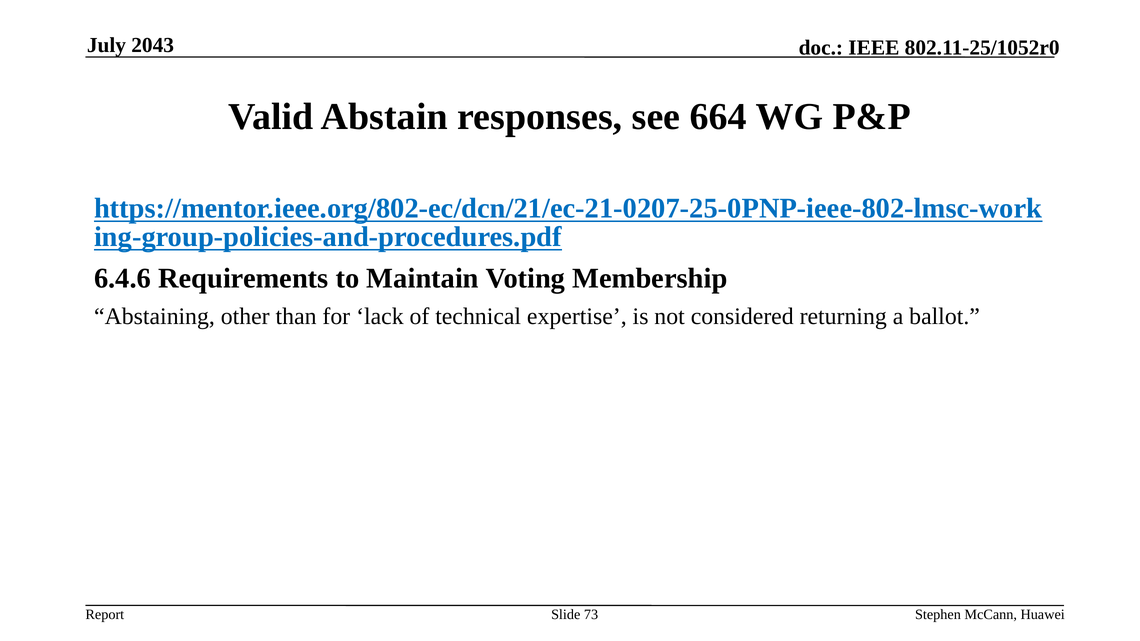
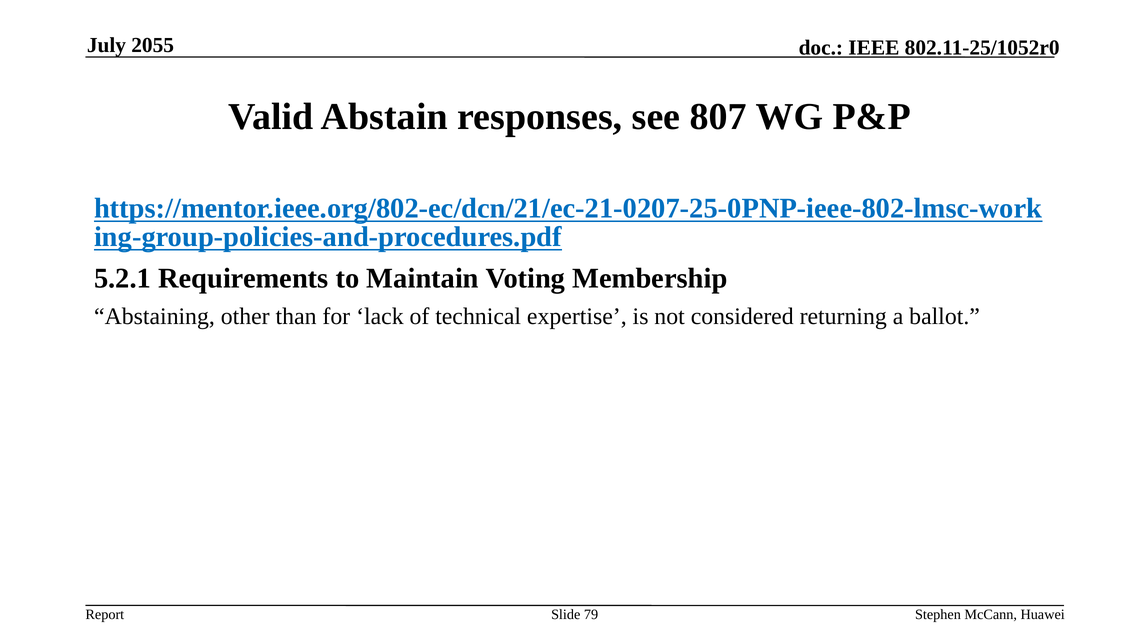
2043: 2043 -> 2055 (153, 45)
664: 664 -> 807 (718, 117)
6.4.6: 6.4.6 -> 5.2.1 (123, 278)
73: 73 -> 79 (591, 615)
